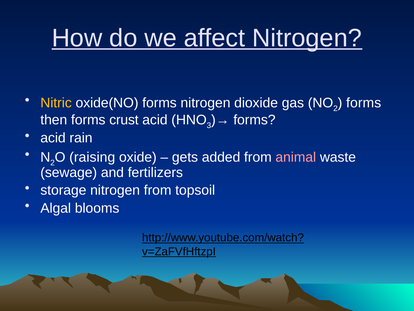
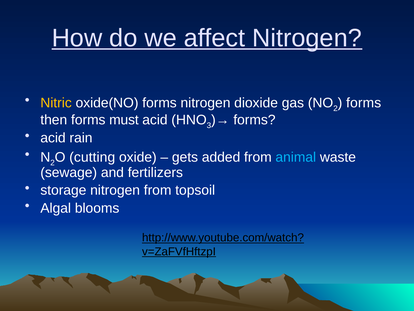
crust: crust -> must (124, 120)
raising: raising -> cutting (92, 157)
animal colour: pink -> light blue (296, 157)
